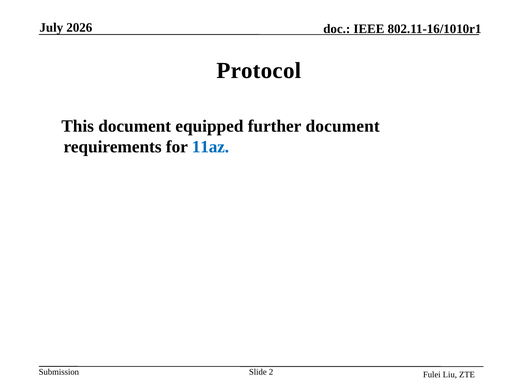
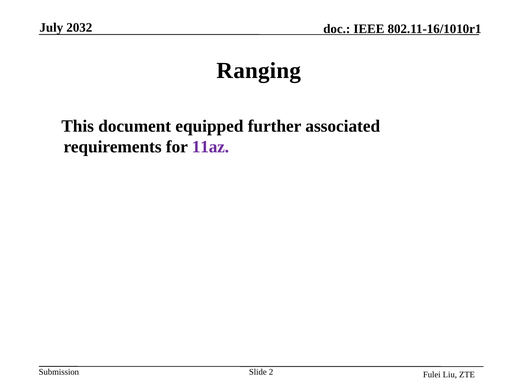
2026: 2026 -> 2032 (79, 27)
Protocol: Protocol -> Ranging (259, 71)
further document: document -> associated (343, 126)
11az colour: blue -> purple (210, 147)
